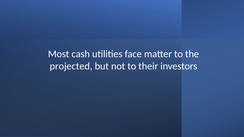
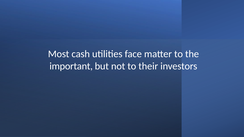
projected: projected -> important (71, 66)
